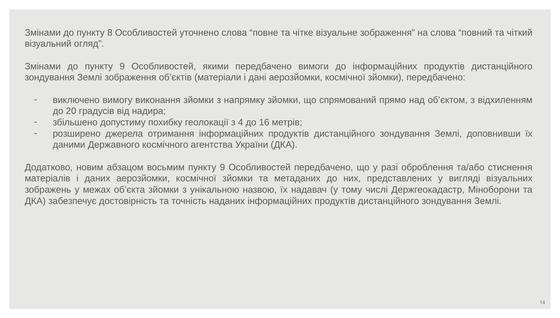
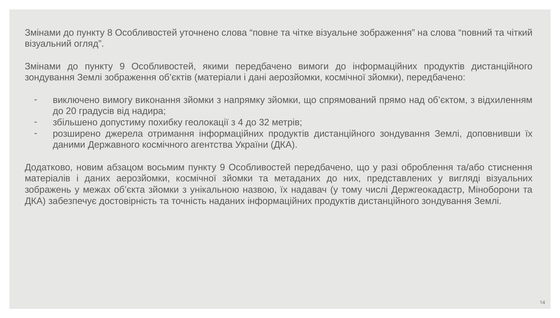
16: 16 -> 32 (264, 122)
